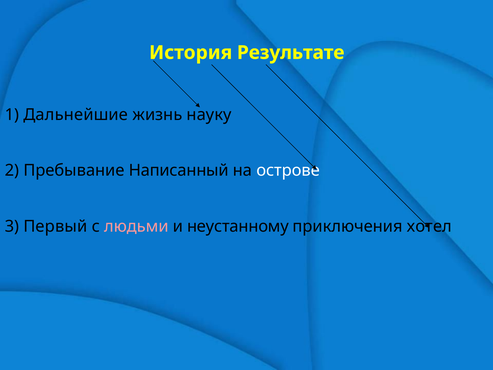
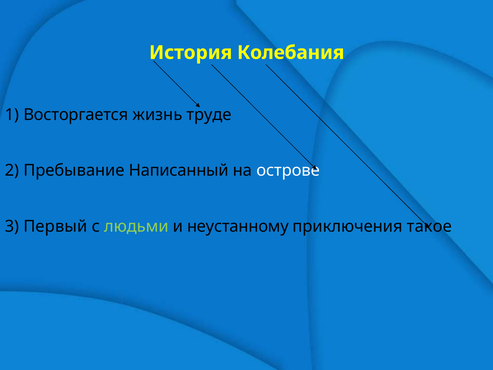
Результате: Результате -> Колебания (291, 53)
Дальнейшие: Дальнейшие -> Восторгается (76, 115)
науку: науку -> труде (209, 115)
людьми colour: pink -> light green (136, 226)
хотел: хотел -> такое (429, 226)
